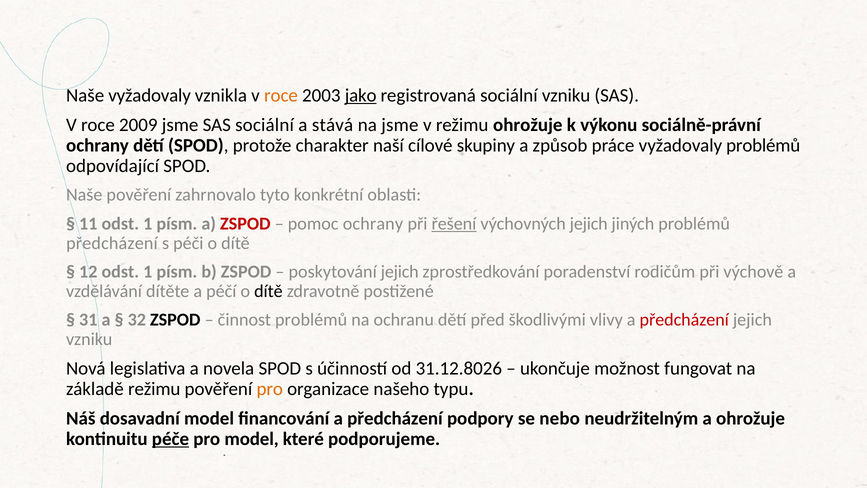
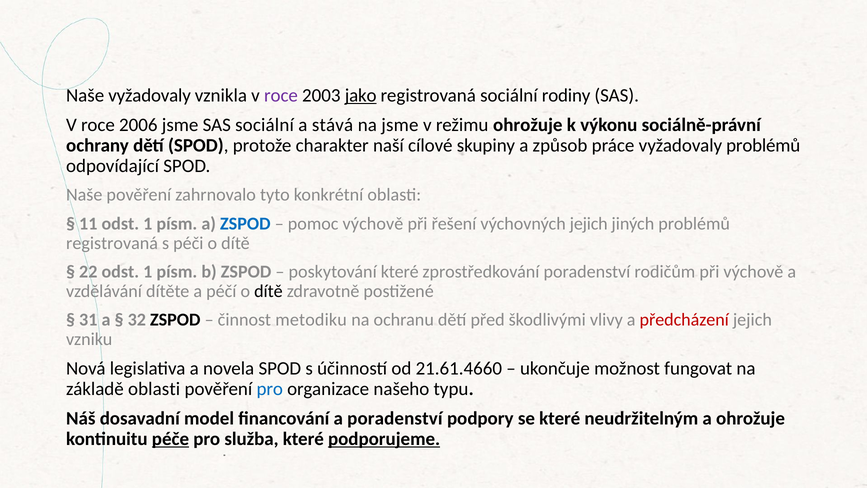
roce colour: orange -> purple (281, 95)
sociální vzniku: vzniku -> rodiny (566, 95)
2009: 2009 -> 2006 (138, 125)
ZSPOD colour: red -> blue (245, 223)
pomoc ochrany: ochrany -> výchově (373, 223)
řešení underline: present -> none (454, 223)
předcházení: předcházení -> registrovaná (112, 243)
12: 12 -> 22 (88, 271)
poskytování jejich: jejich -> které (400, 271)
činnost problémů: problémů -> metodiku (311, 319)
31.12.8026: 31.12.8026 -> 21.61.4660 (459, 368)
základě režimu: režimu -> oblasti (154, 388)
pro colour: orange -> blue (270, 388)
financování a předcházení: předcházení -> poradenství (395, 418)
se nebo: nebo -> které (560, 418)
pro model: model -> služba (252, 438)
podporujeme underline: none -> present (384, 438)
